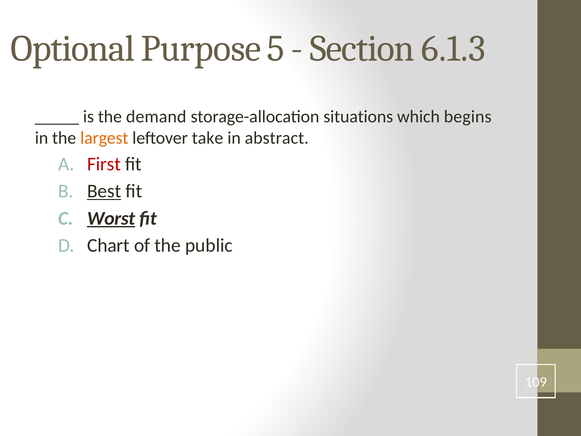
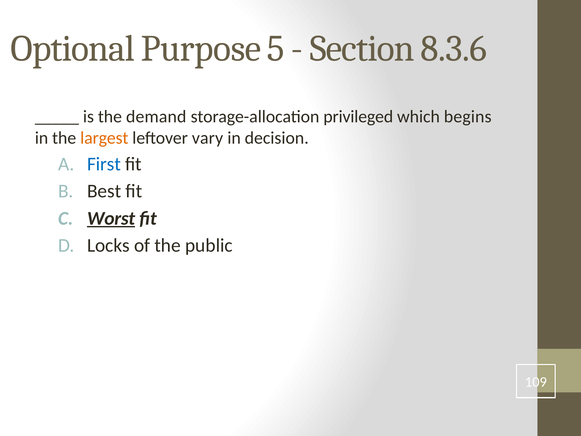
6.1.3: 6.1.3 -> 8.3.6 (454, 49)
situations: situations -> privileged (358, 116)
take: take -> vary (207, 138)
abstract: abstract -> decision (277, 138)
First colour: red -> blue (104, 164)
Best underline: present -> none (104, 191)
Chart: Chart -> Locks (108, 245)
